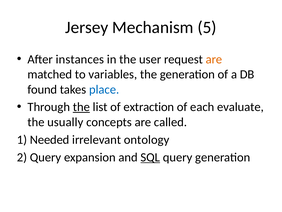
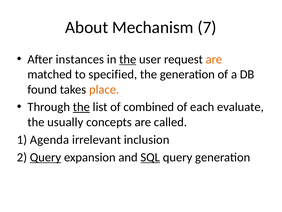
Jersey: Jersey -> About (87, 27)
5: 5 -> 7 (207, 27)
the underline: none -> present (128, 59)
variables: variables -> specified (113, 74)
place colour: blue -> orange (104, 89)
extraction: extraction -> combined (149, 107)
Needed: Needed -> Agenda (50, 139)
ontology: ontology -> inclusion (147, 139)
Query underline: none -> present (46, 157)
